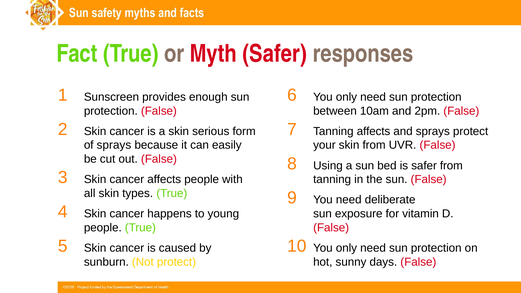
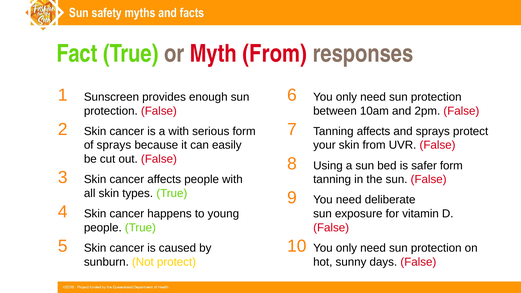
Myth Safer: Safer -> From (275, 54)
a skin: skin -> with (179, 131)
safer from: from -> form (451, 166)
